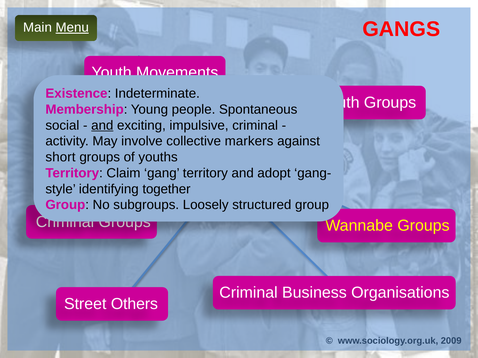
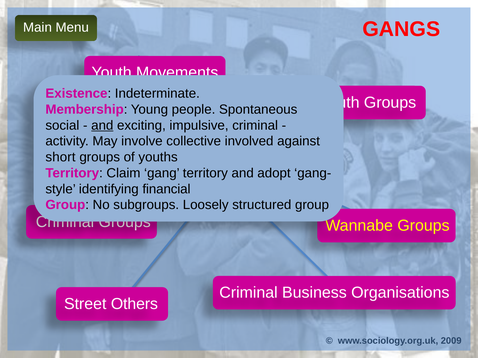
Menu underline: present -> none (72, 27)
markers: markers -> involved (249, 141)
together: together -> financial (166, 189)
